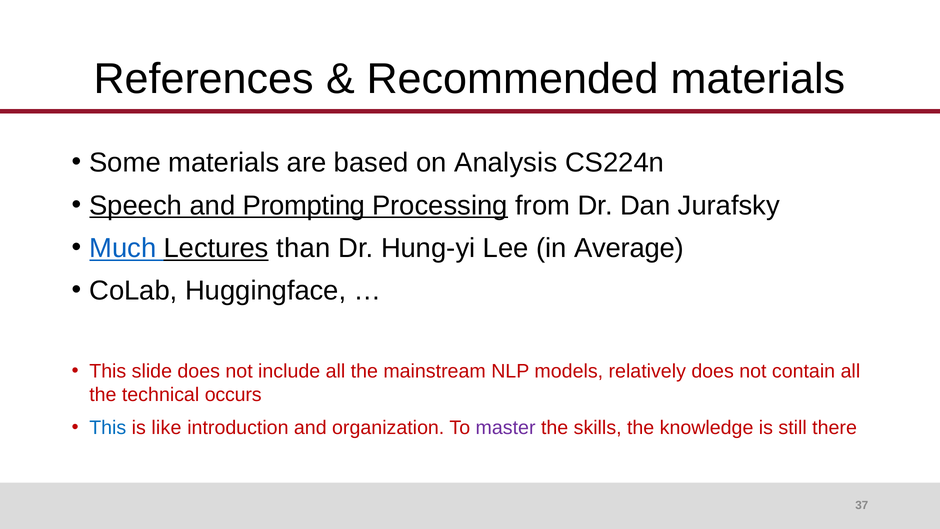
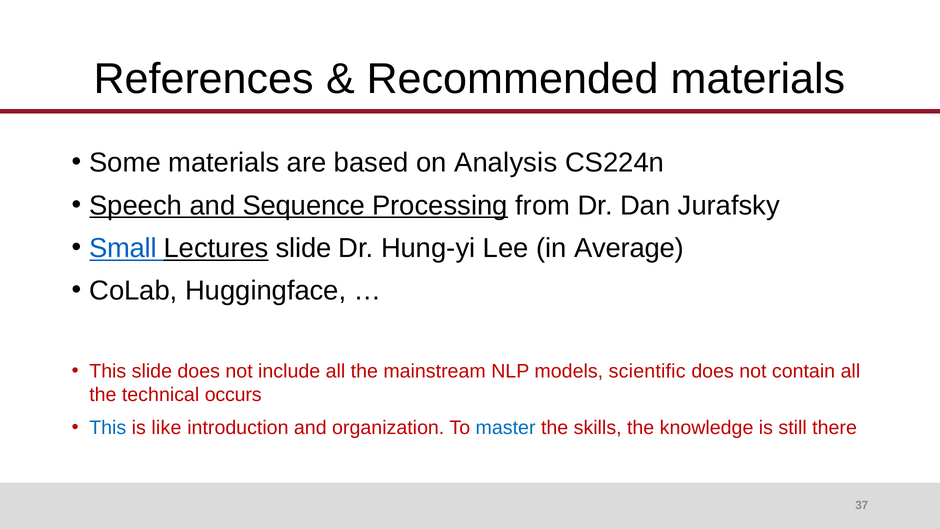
Prompting: Prompting -> Sequence (304, 205)
Much: Much -> Small (123, 248)
Lectures than: than -> slide (304, 248)
relatively: relatively -> scientific (647, 371)
master colour: purple -> blue (506, 428)
